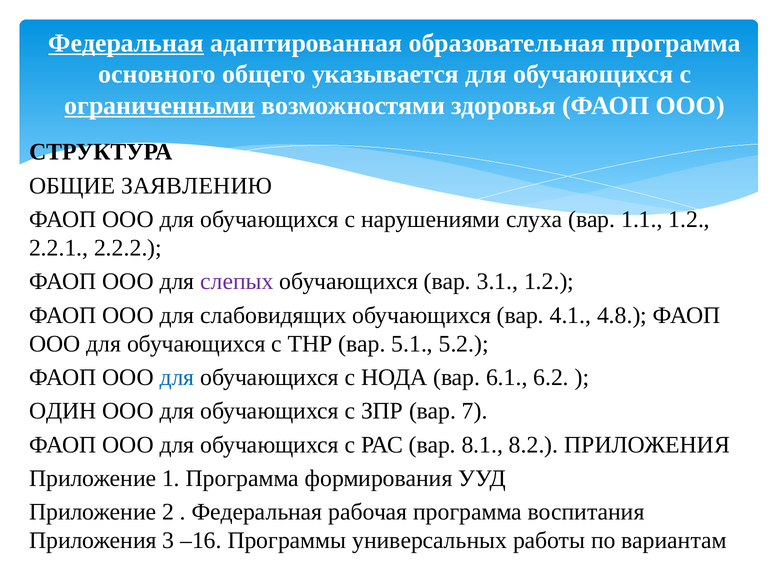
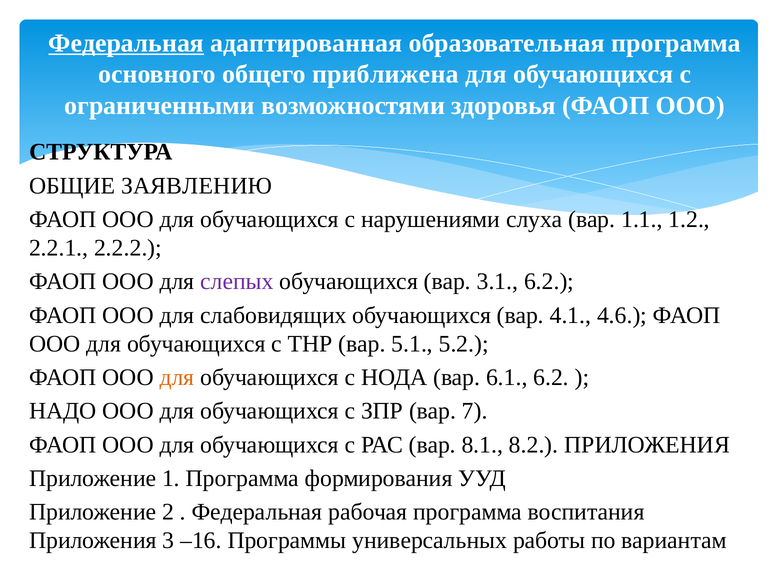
указывается: указывается -> приближена (385, 74)
ограниченными underline: present -> none (160, 105)
3.1 1.2: 1.2 -> 6.2 (549, 281)
4.8: 4.8 -> 4.6 (622, 315)
для colour: blue -> orange (177, 377)
ОДИН: ОДИН -> НАДО (63, 411)
